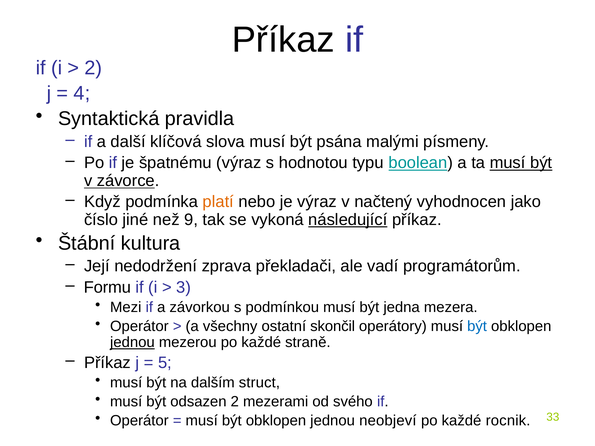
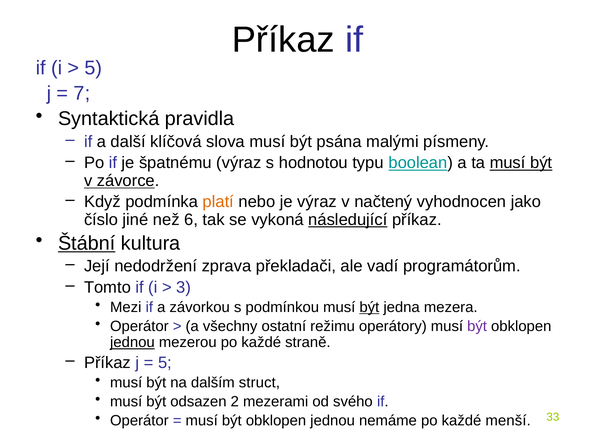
2: 2 -> 5 (93, 68)
4: 4 -> 7 (82, 93)
9: 9 -> 6 (191, 220)
Štábní underline: none -> present (87, 243)
Formu: Formu -> Tomto (107, 287)
být underline: none -> present (369, 307)
skončil: skončil -> režimu (333, 326)
být colour: blue -> purple (477, 326)
neobjeví: neobjeví -> nemáme (388, 421)
rocnik: rocnik -> menší (508, 421)
